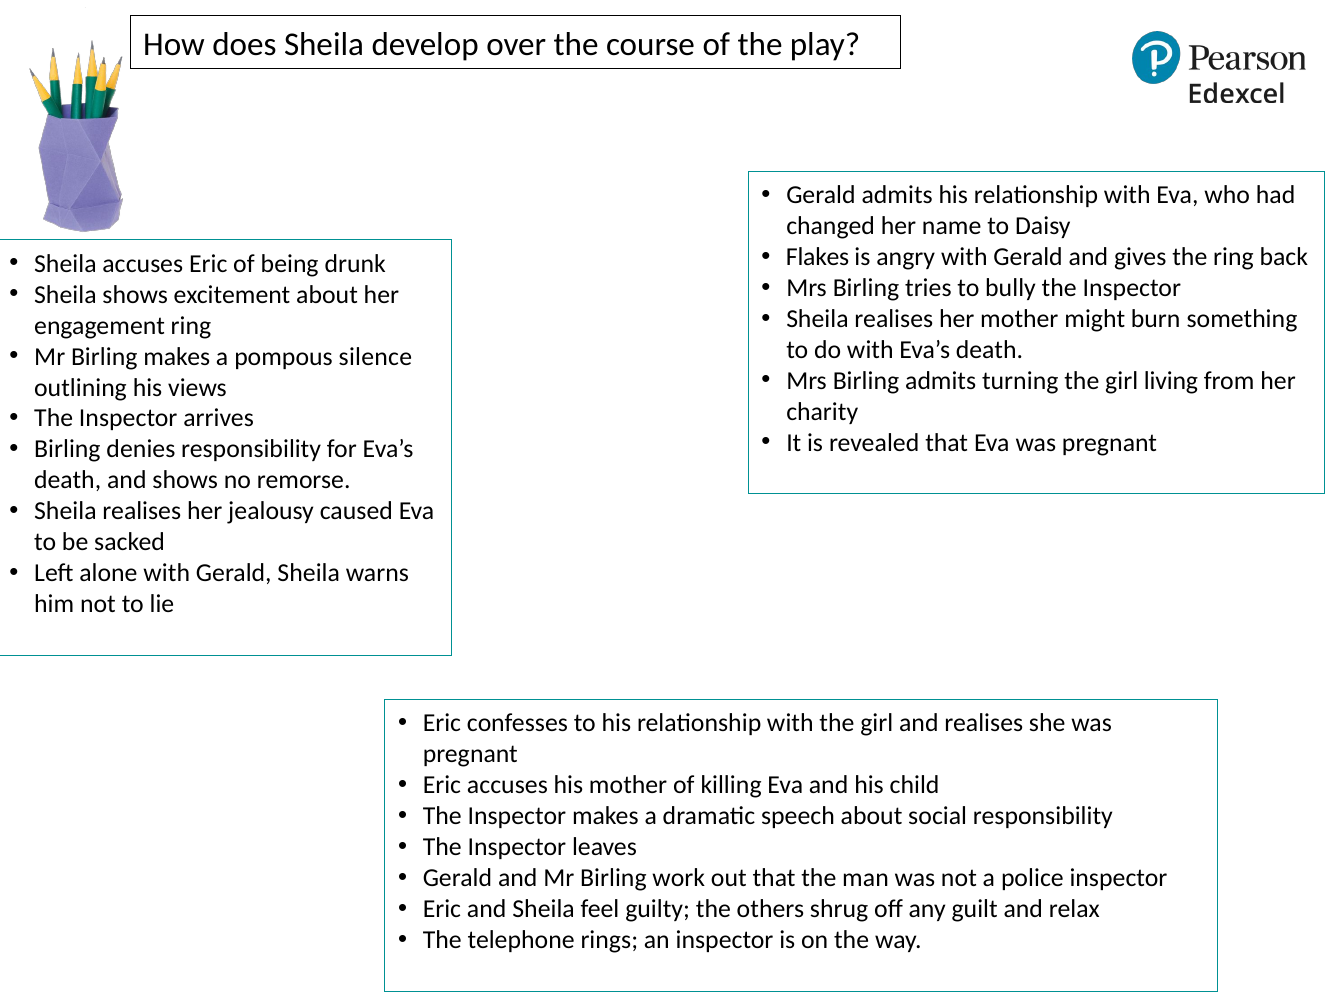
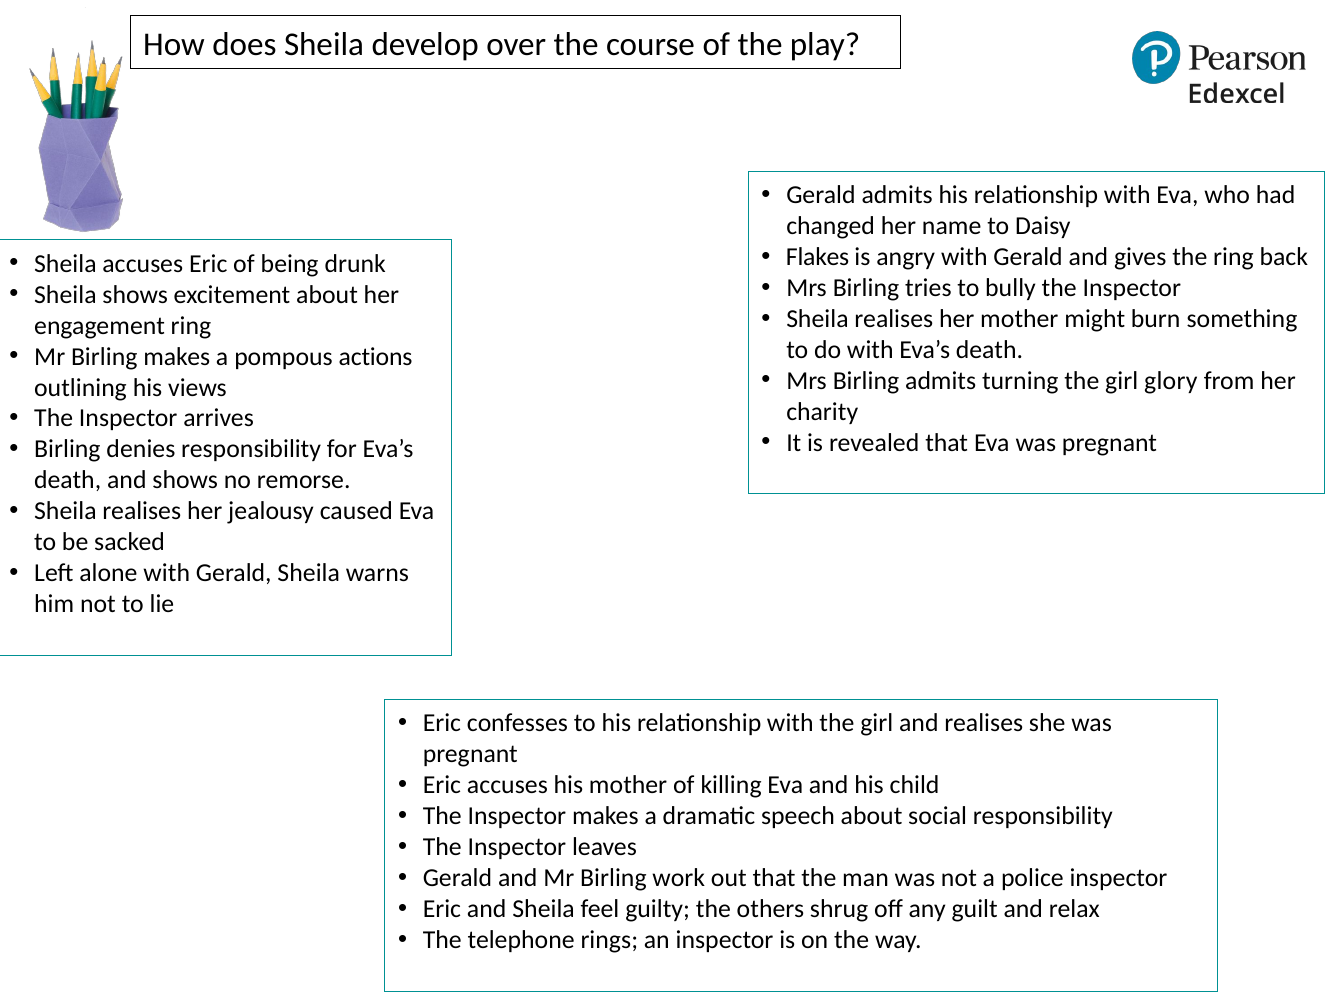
silence: silence -> actions (376, 356)
living: living -> glory (1171, 381)
